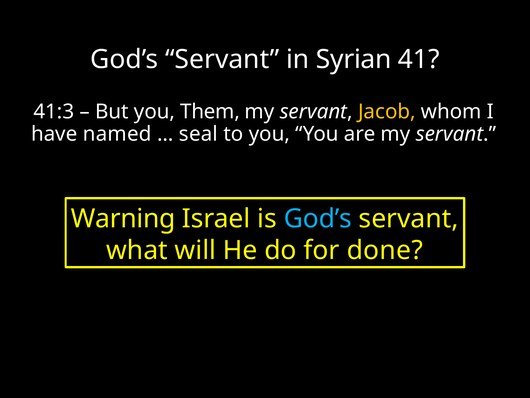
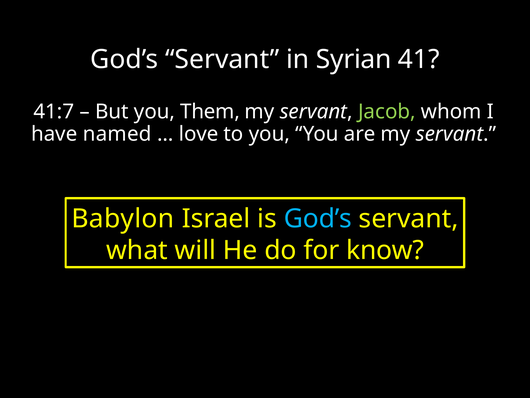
41:3: 41:3 -> 41:7 (54, 112)
Jacob colour: yellow -> light green (387, 112)
seal: seal -> love (199, 134)
Warning: Warning -> Babylon (123, 218)
done: done -> know (385, 250)
